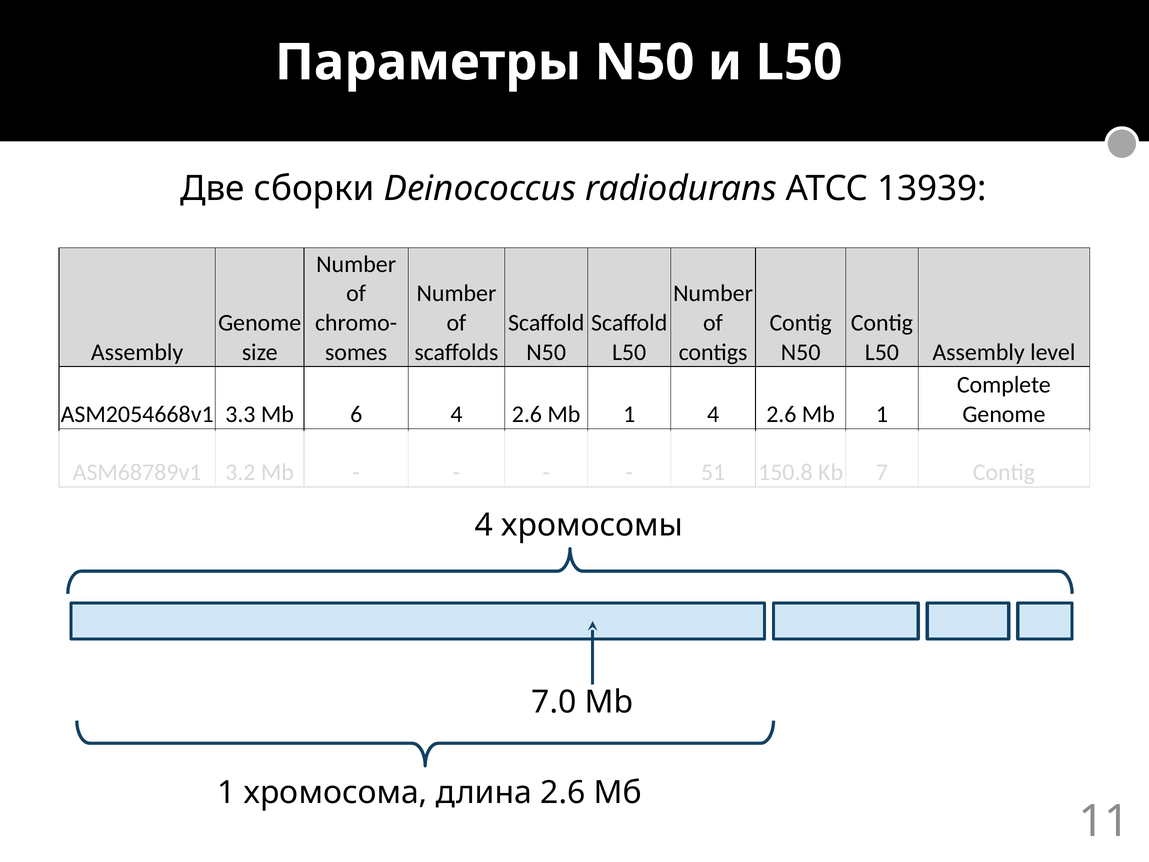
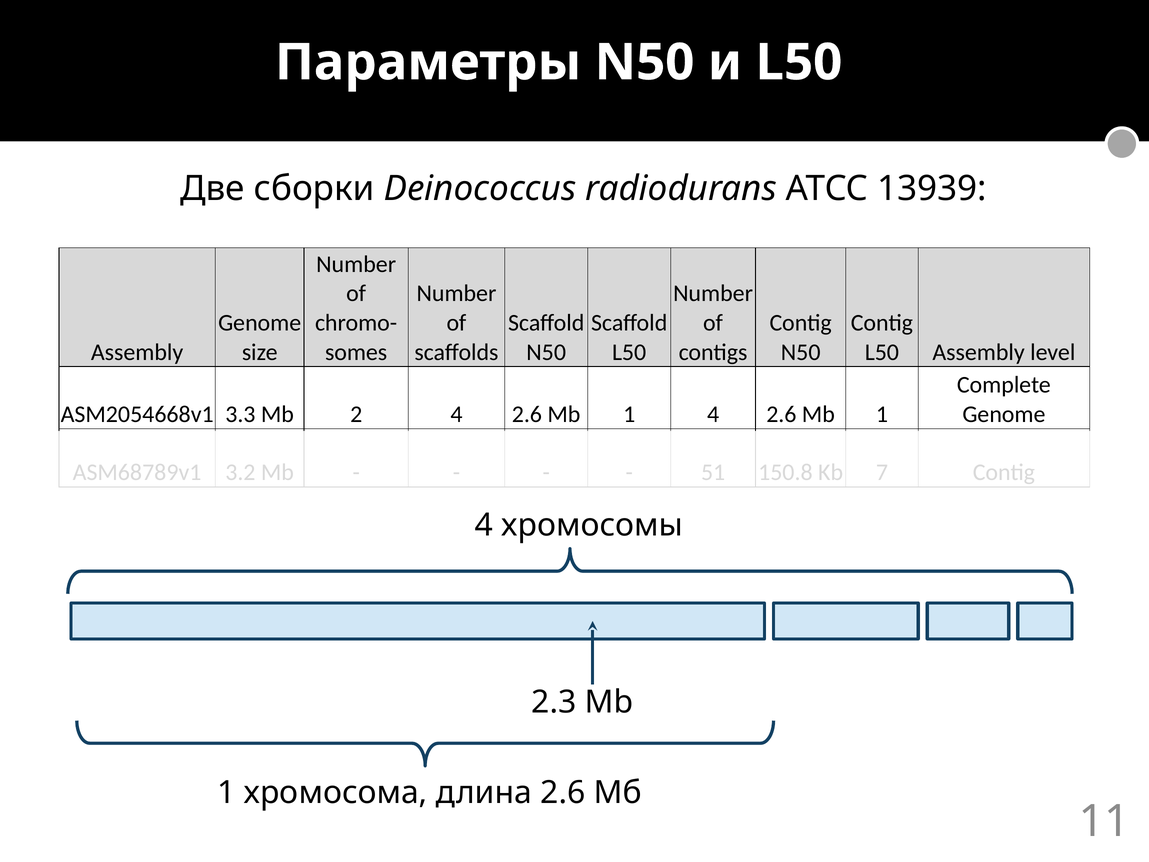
6: 6 -> 2 (356, 414)
7.0: 7.0 -> 2.3 (554, 702)
